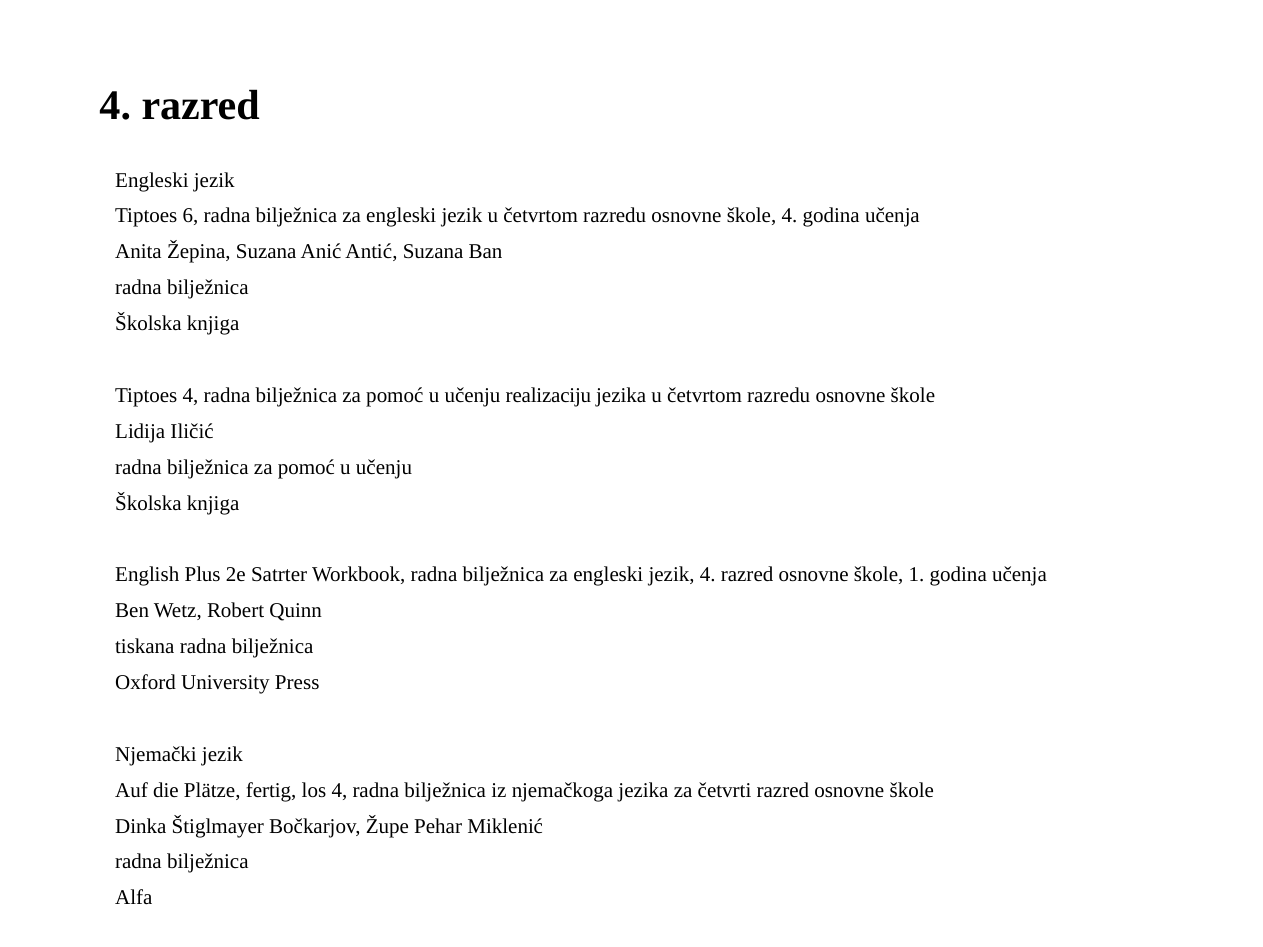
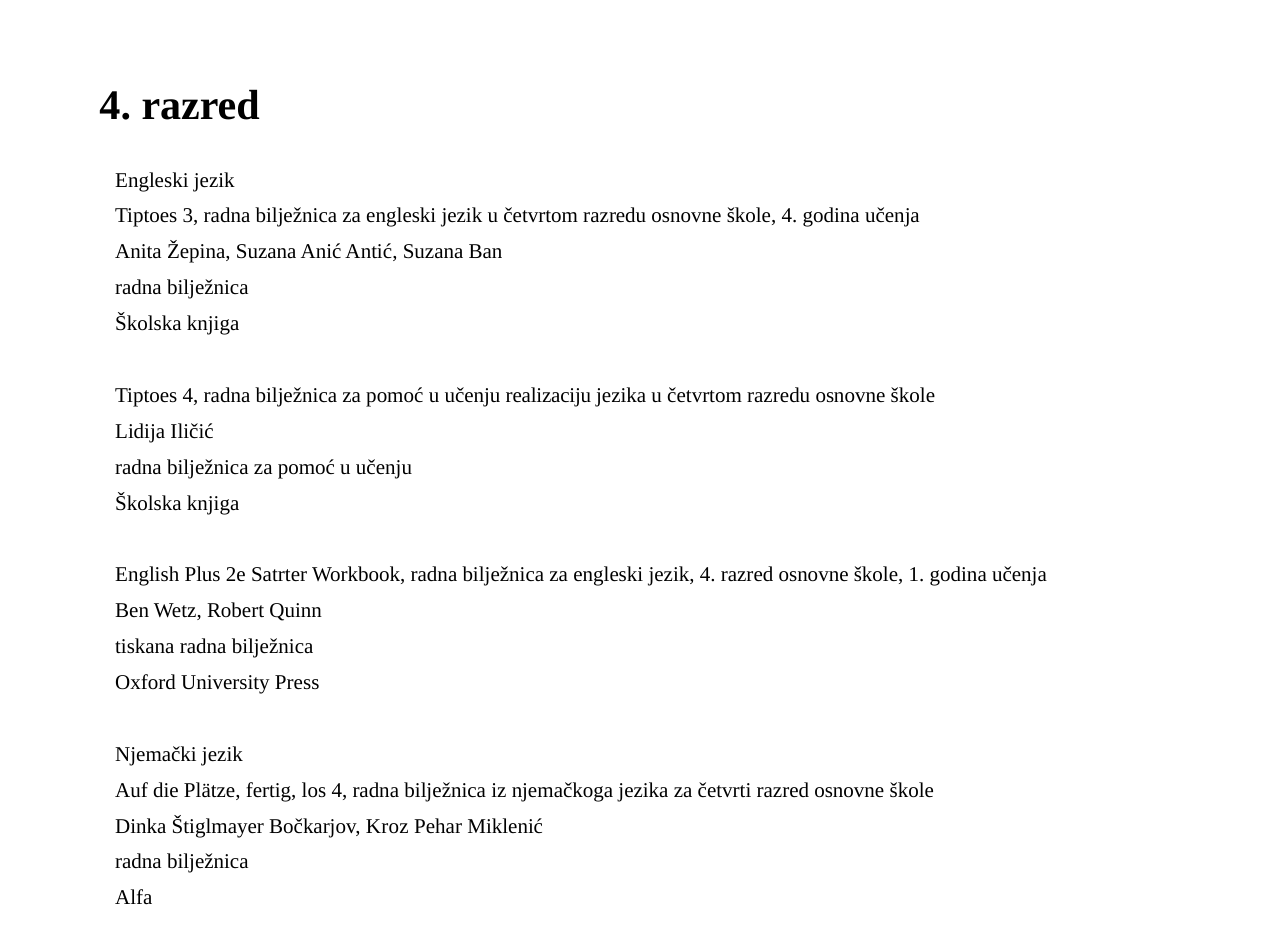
6: 6 -> 3 (191, 216)
Župe: Župe -> Kroz (387, 826)
